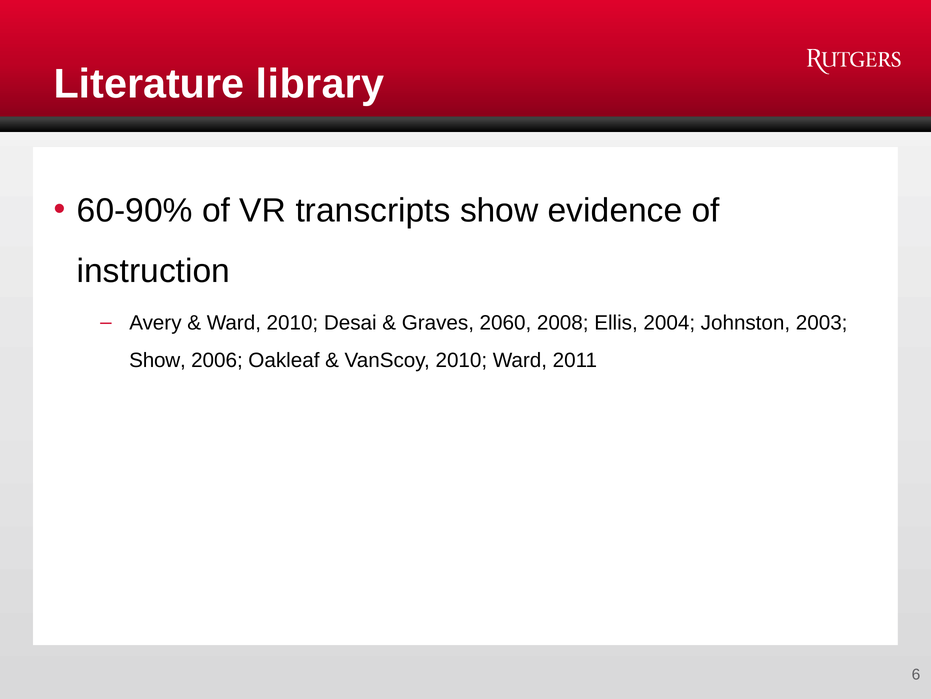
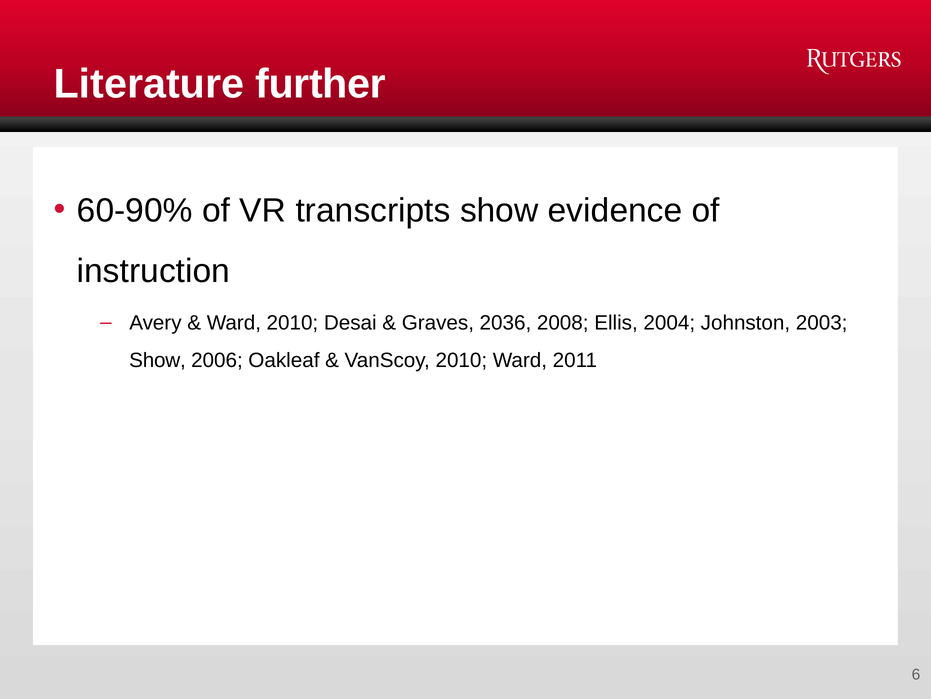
library: library -> further (321, 84)
2060: 2060 -> 2036 (505, 323)
